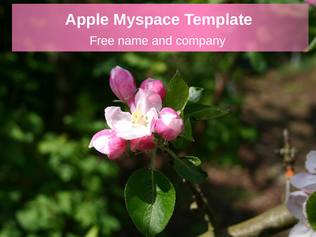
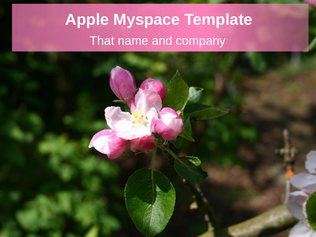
Free: Free -> That (102, 41)
